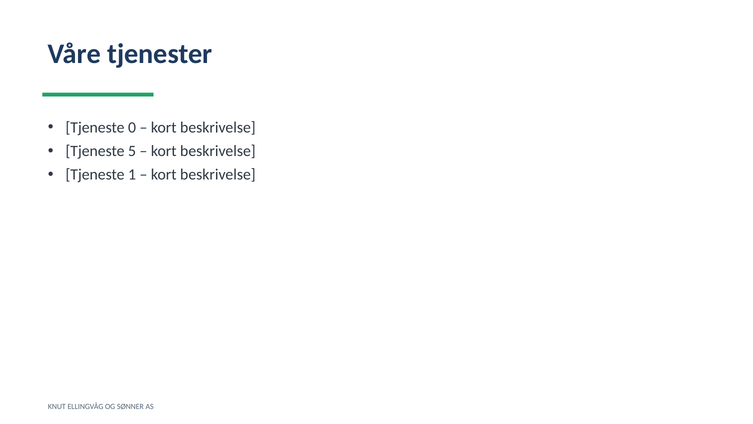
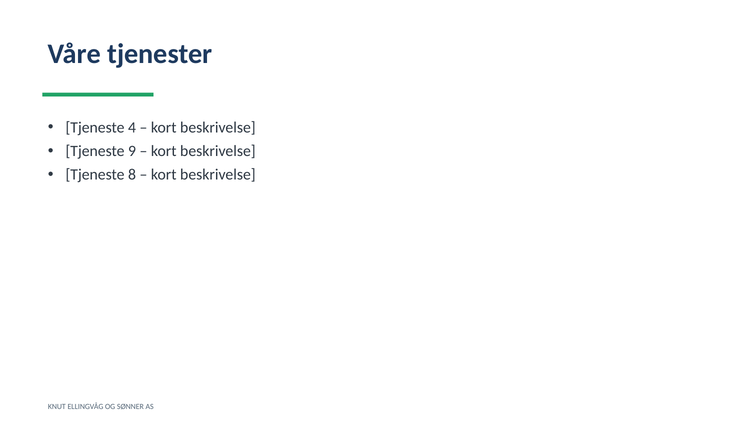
0: 0 -> 4 (132, 128)
5: 5 -> 9 (132, 151)
1: 1 -> 8 (132, 175)
